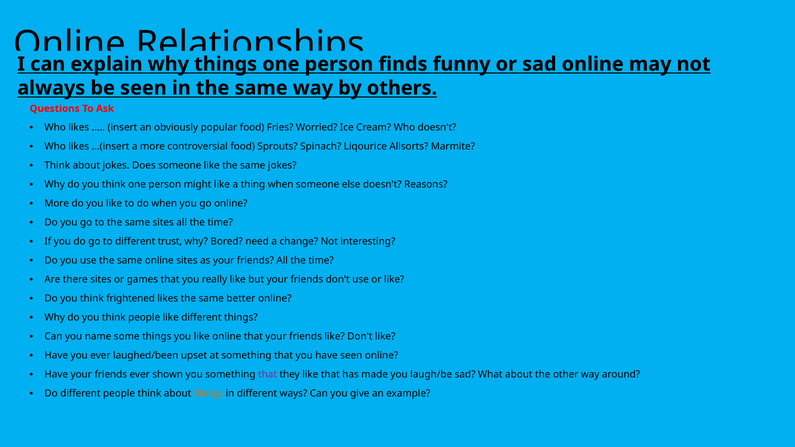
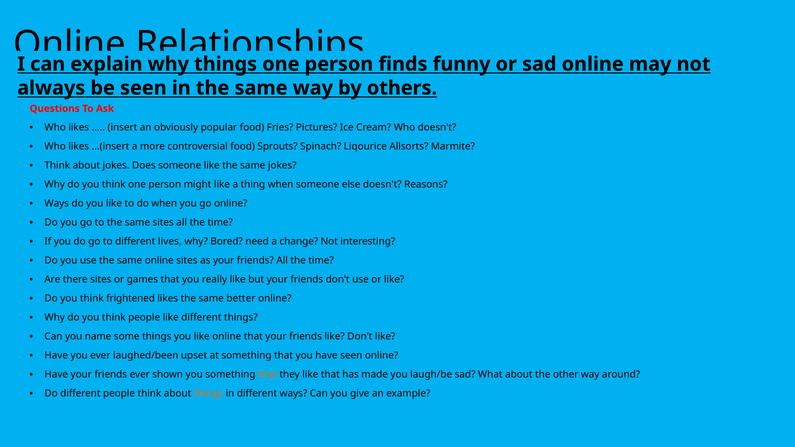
Worried: Worried -> Pictures (317, 128)
More: More -> Ways (57, 204)
trust: trust -> lives (170, 242)
that colour: purple -> orange (268, 375)
